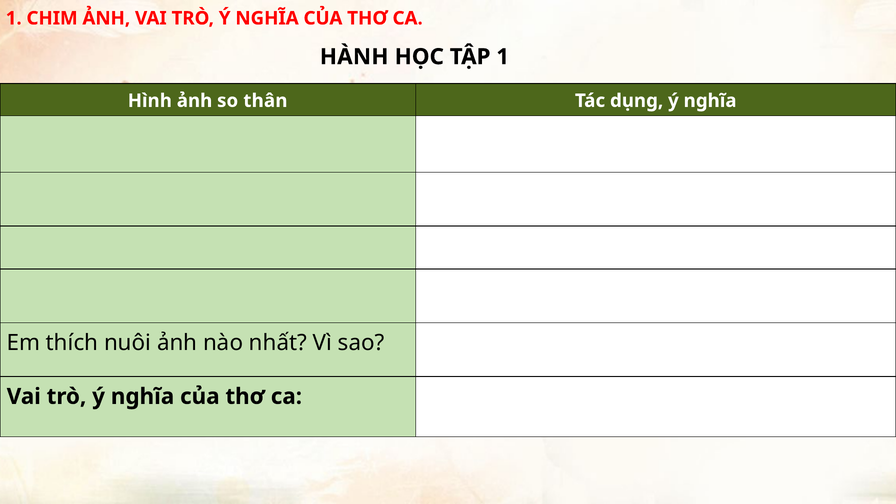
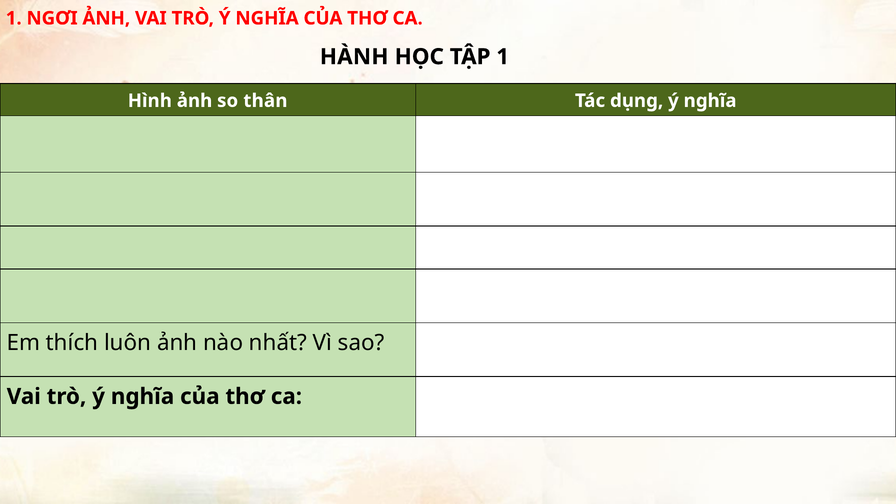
CHIM: CHIM -> NGƠI (52, 18)
nuôi: nuôi -> luôn (128, 343)
